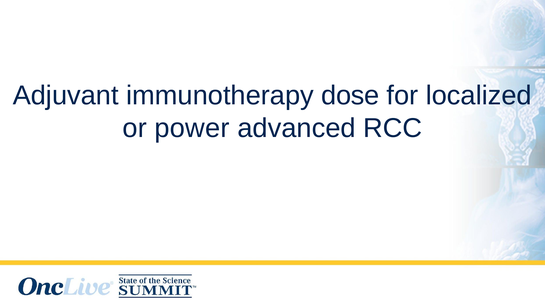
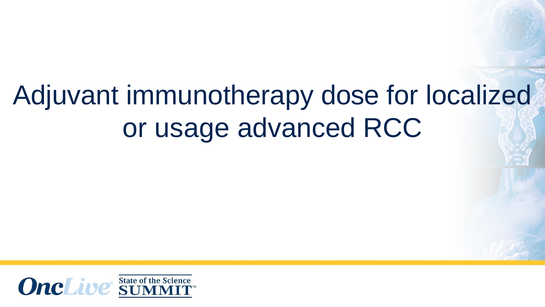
power: power -> usage (192, 128)
